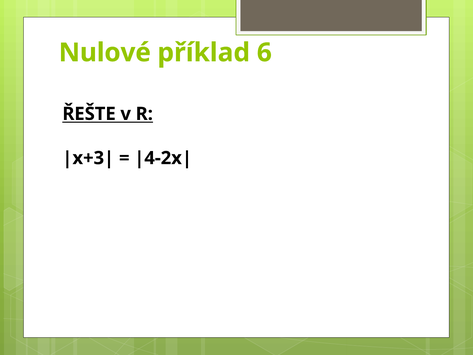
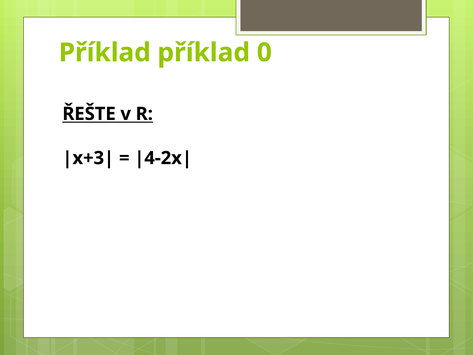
Nulové: Nulové -> Příklad (105, 53)
6: 6 -> 0 (264, 53)
